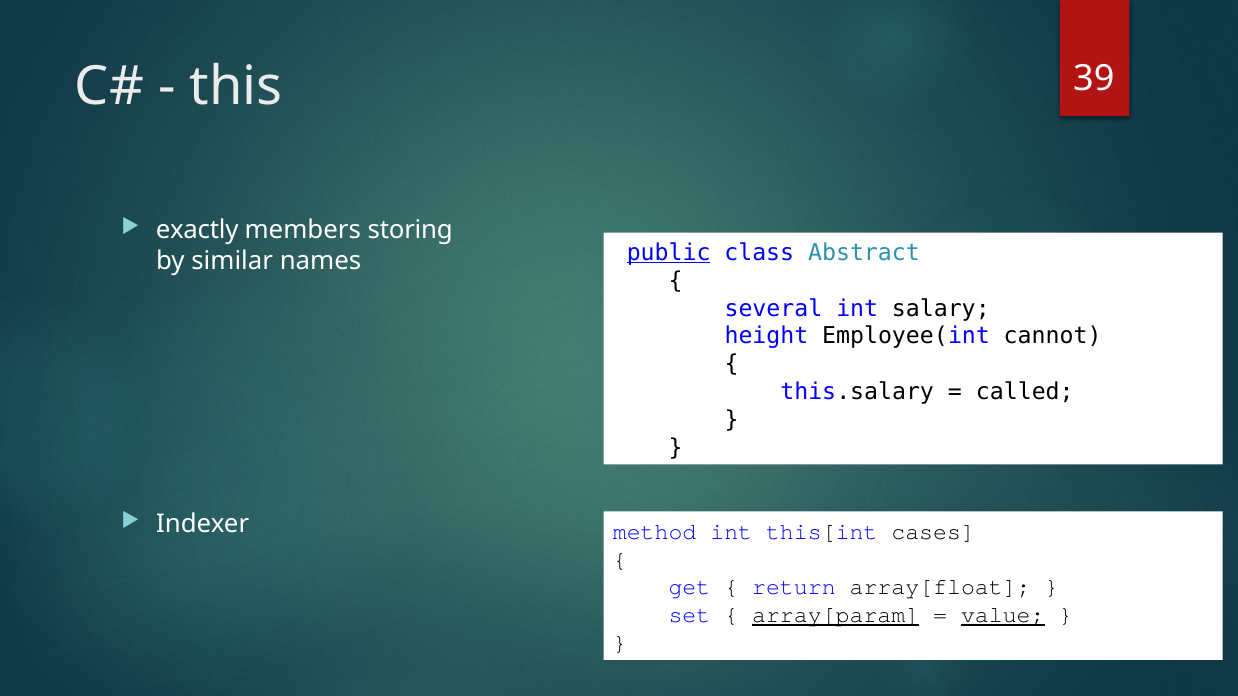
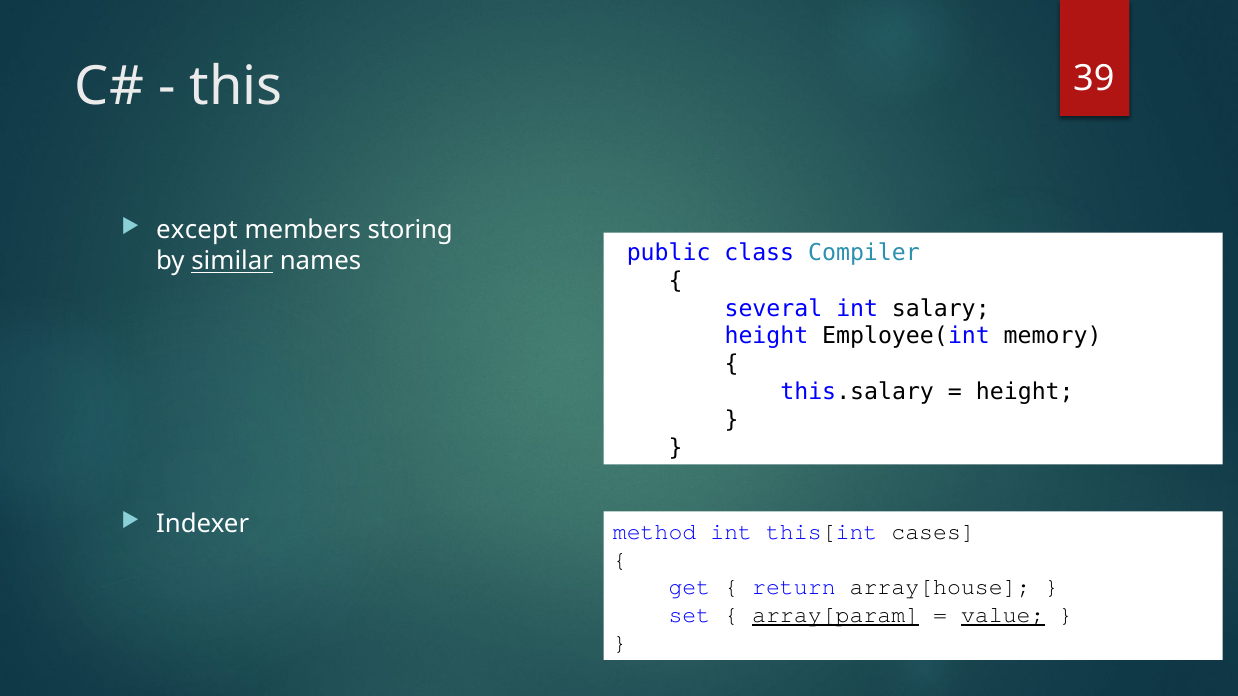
exactly: exactly -> except (197, 230)
public underline: present -> none (669, 253)
Abstract: Abstract -> Compiler (864, 253)
similar underline: none -> present (232, 261)
cannot: cannot -> memory (1053, 336)
called: called -> height (1025, 392)
array[float: array[float -> array[house (940, 588)
